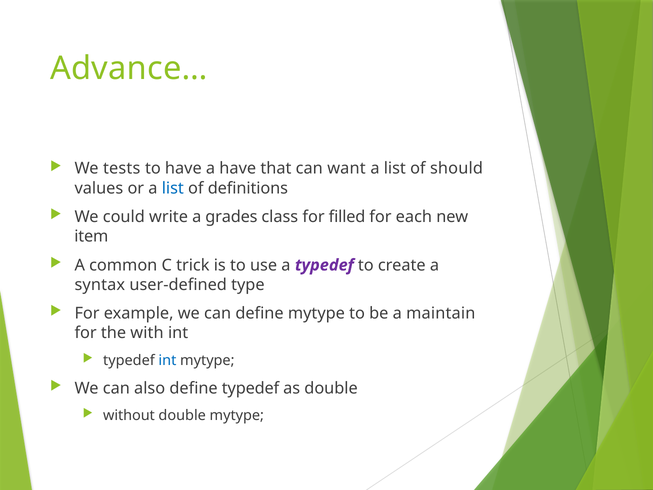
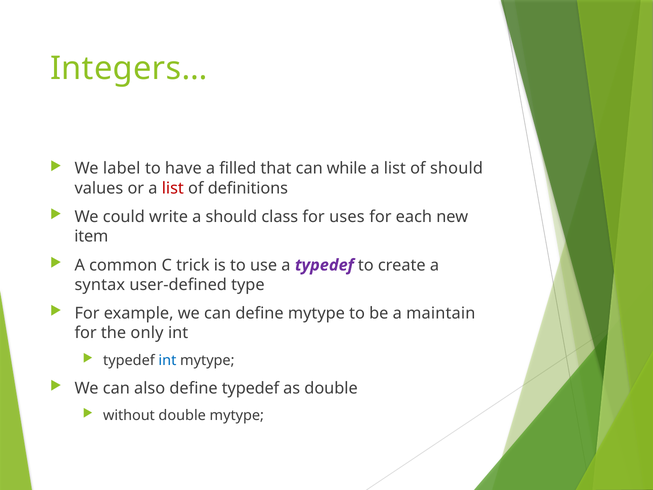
Advance…: Advance… -> Integers… (129, 69)
tests: tests -> label (122, 169)
a have: have -> filled (238, 169)
want: want -> while (347, 169)
list colour: blue -> red (173, 188)
a grades: grades -> should (231, 217)
filled: filled -> uses (347, 217)
with: with -> only (147, 333)
